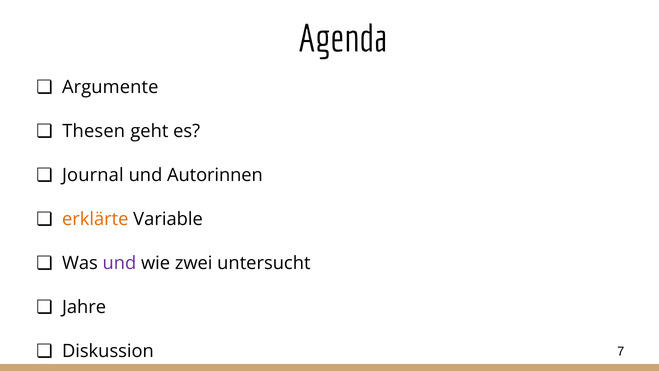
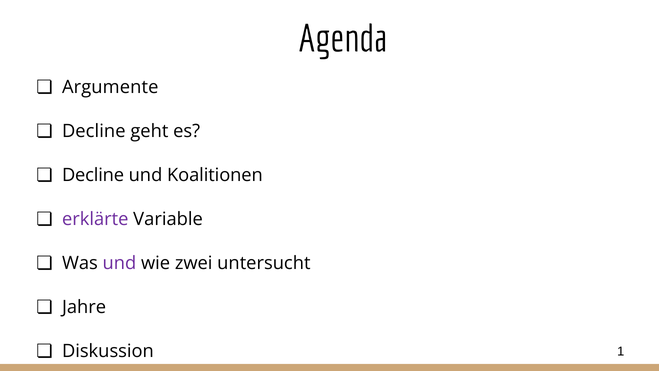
Thesen: Thesen -> Decline (94, 131)
Journal: Journal -> Decline (93, 175)
Autorinnen: Autorinnen -> Koalitionen (215, 175)
erklärte colour: orange -> purple (95, 219)
7: 7 -> 1 (621, 351)
